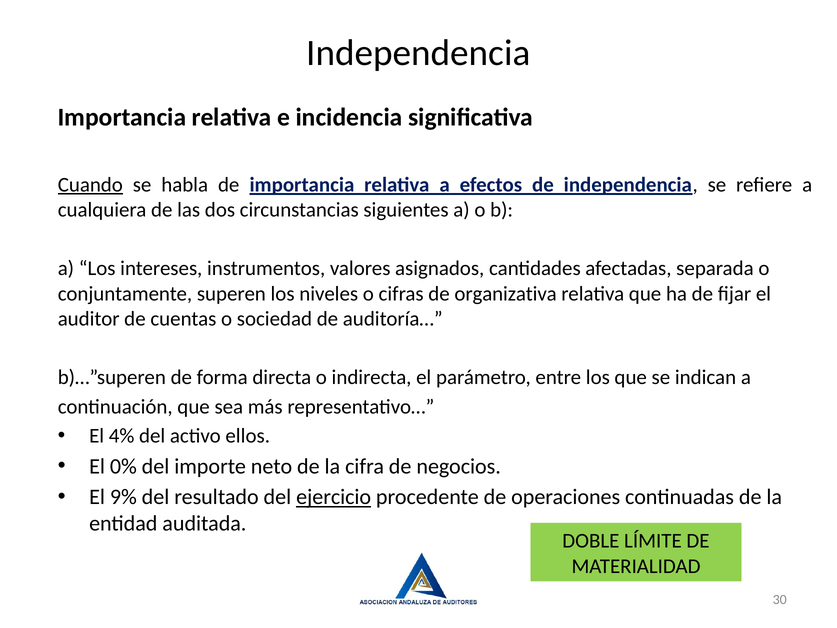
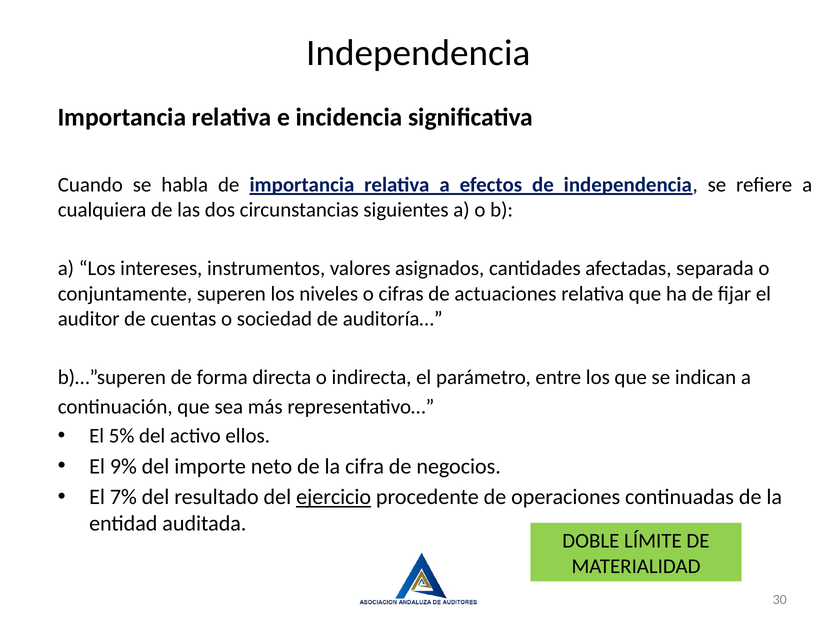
Cuando underline: present -> none (90, 185)
organizativa: organizativa -> actuaciones (505, 294)
4%: 4% -> 5% (122, 436)
0%: 0% -> 9% (123, 466)
9%: 9% -> 7% (123, 497)
